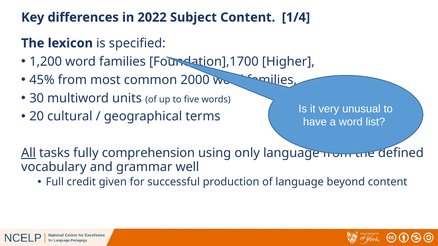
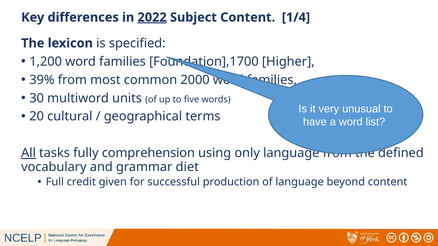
2022 underline: none -> present (152, 17)
45%: 45% -> 39% (42, 80)
well: well -> diet (187, 167)
